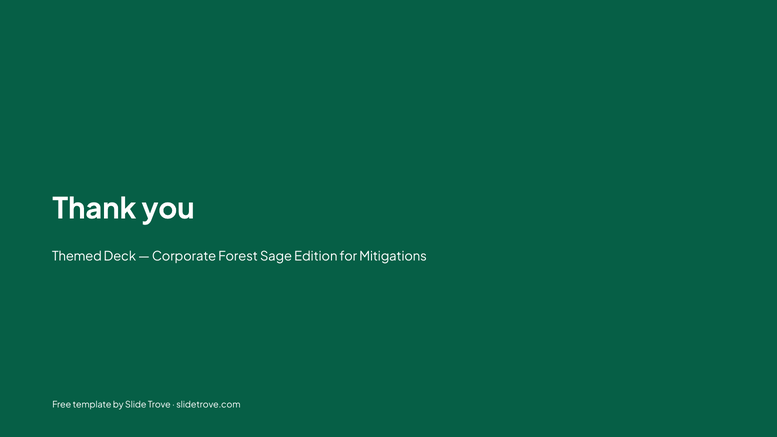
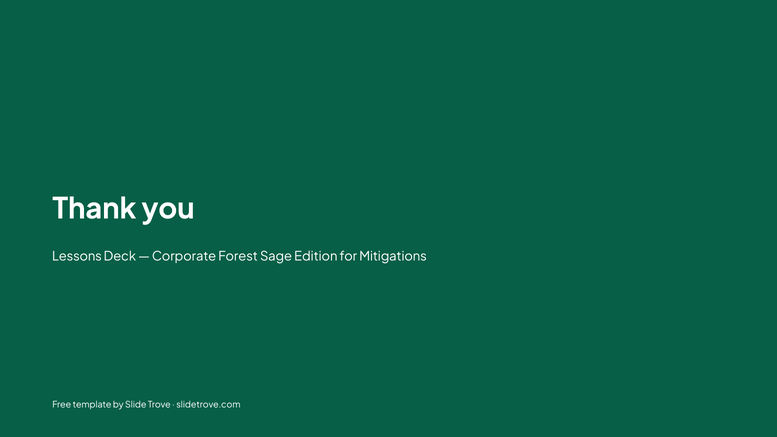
Themed: Themed -> Lessons (77, 256)
